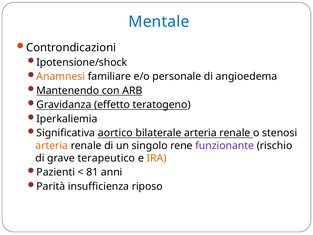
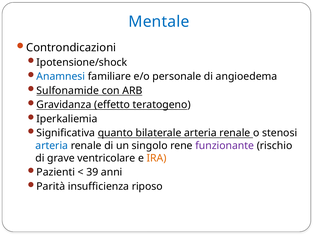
Anamnesi colour: orange -> blue (61, 76)
Mantenendo: Mantenendo -> Sulfonamide (68, 91)
aortico: aortico -> quanto (115, 133)
arteria colour: orange -> blue (52, 145)
terapeutico: terapeutico -> ventricolare (106, 158)
81: 81 -> 39 (92, 172)
